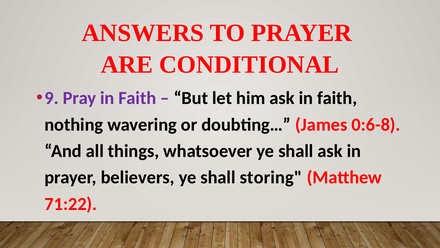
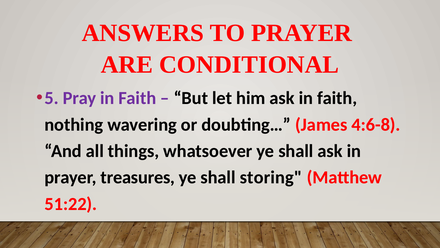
9: 9 -> 5 (52, 98)
0:6-8: 0:6-8 -> 4:6-8 (376, 124)
believers: believers -> treasures (138, 177)
71:22: 71:22 -> 51:22 (71, 204)
